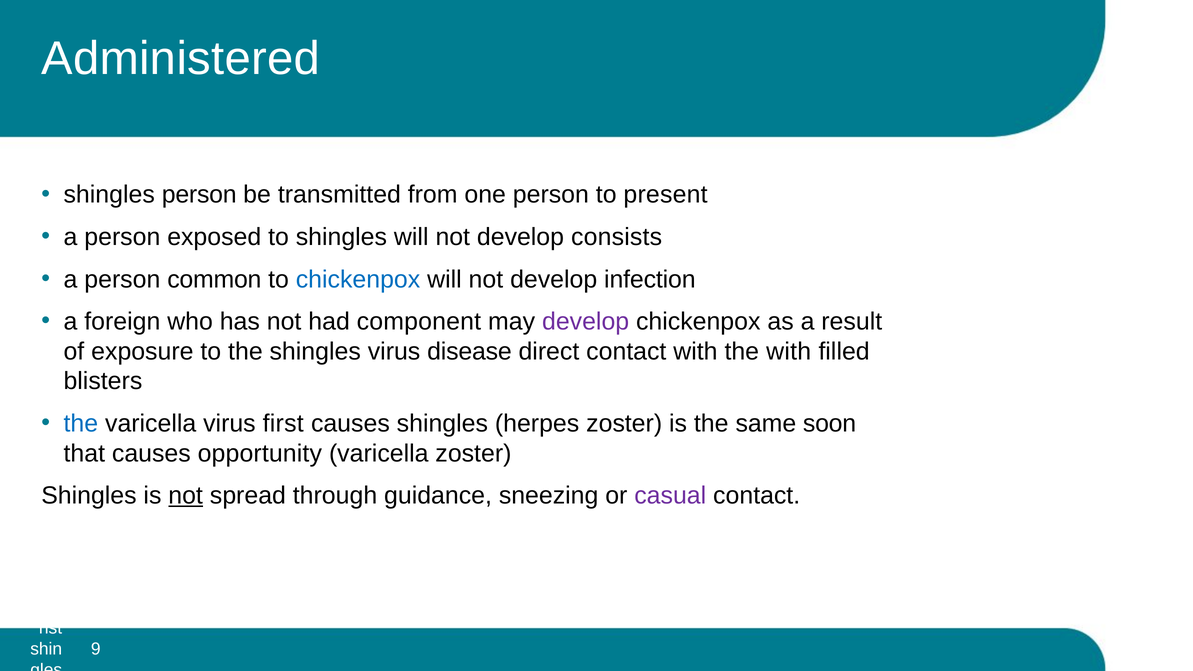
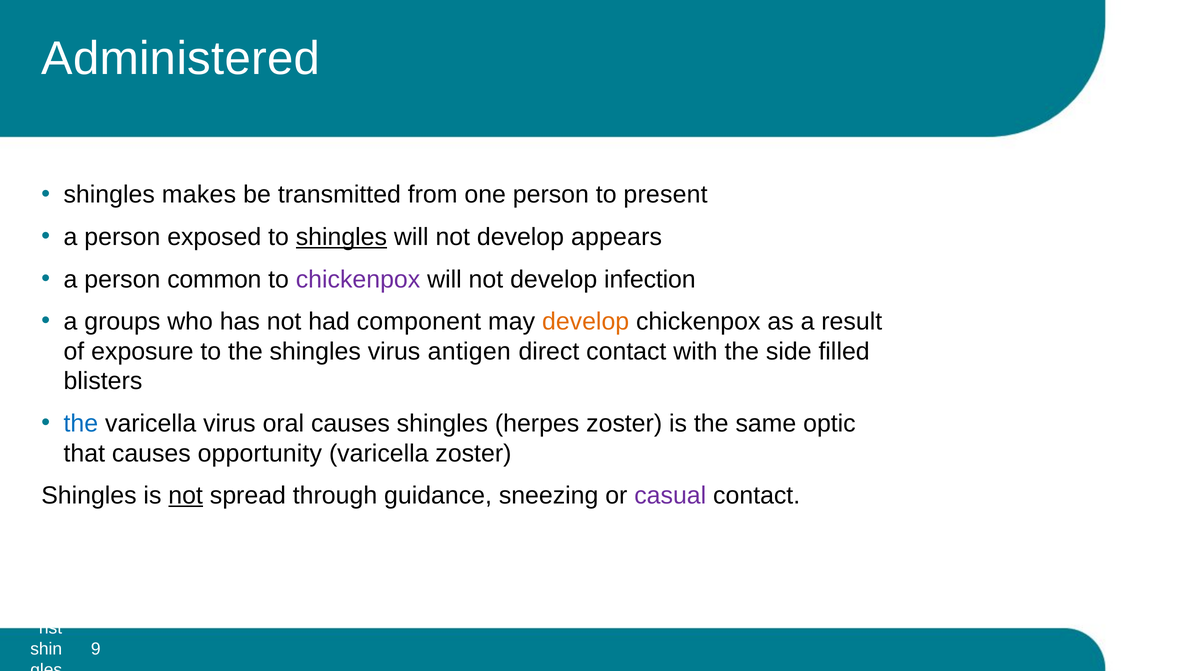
shingles person: person -> makes (199, 195)
shingles underline: none -> present (341, 237)
consists: consists -> appears (617, 237)
chickenpox colour: blue -> purple (358, 279)
foreign: foreign -> groups (122, 322)
develop colour: purple -> orange (586, 322)
disease: disease -> antigen (469, 351)
the with: with -> side (789, 351)
first: first -> oral (283, 424)
soon: soon -> optic (829, 424)
